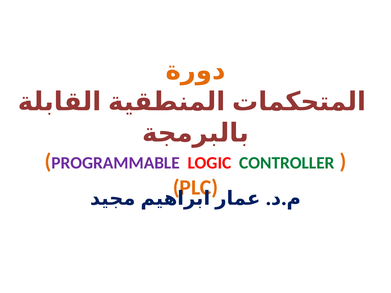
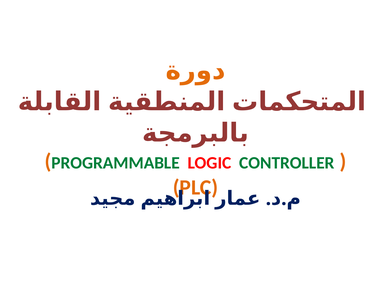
PROGRAMMABLE colour: purple -> green (116, 163)
